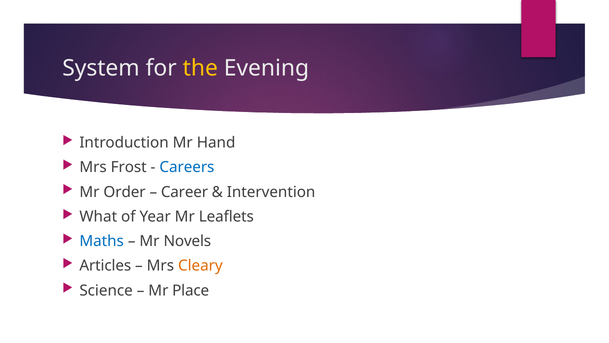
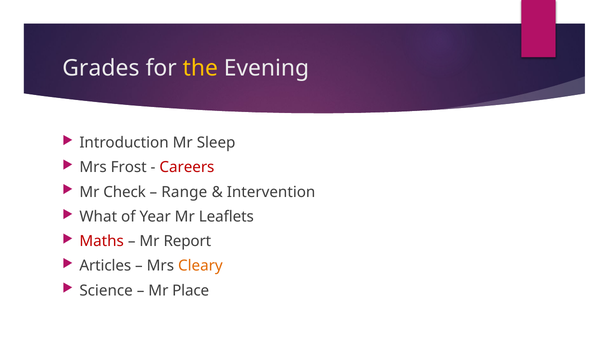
System: System -> Grades (101, 68)
Hand: Hand -> Sleep (216, 143)
Careers colour: blue -> red (187, 167)
Order: Order -> Check (125, 192)
Career: Career -> Range (184, 192)
Maths colour: blue -> red (102, 241)
Novels: Novels -> Report (187, 241)
